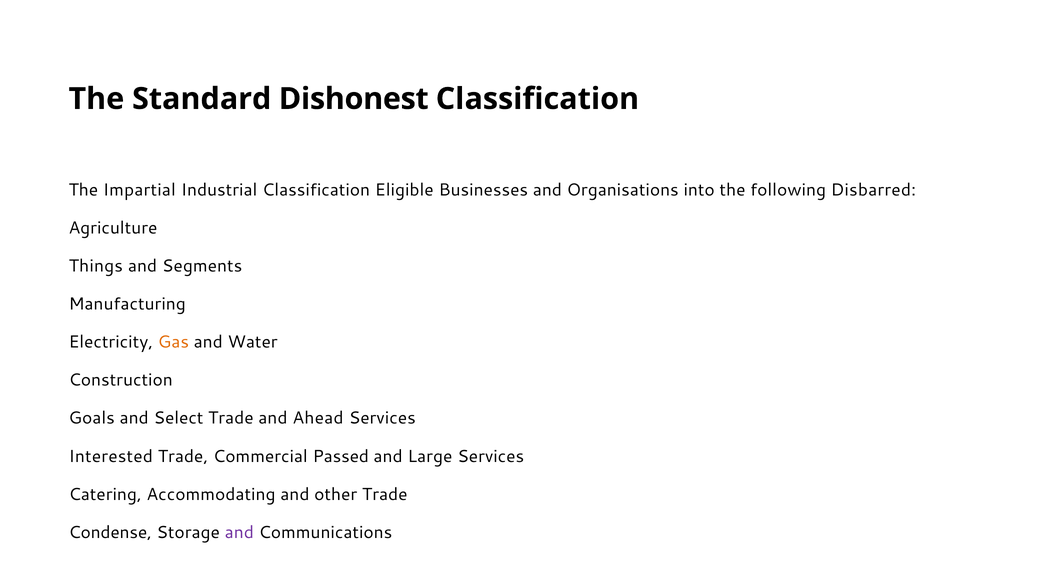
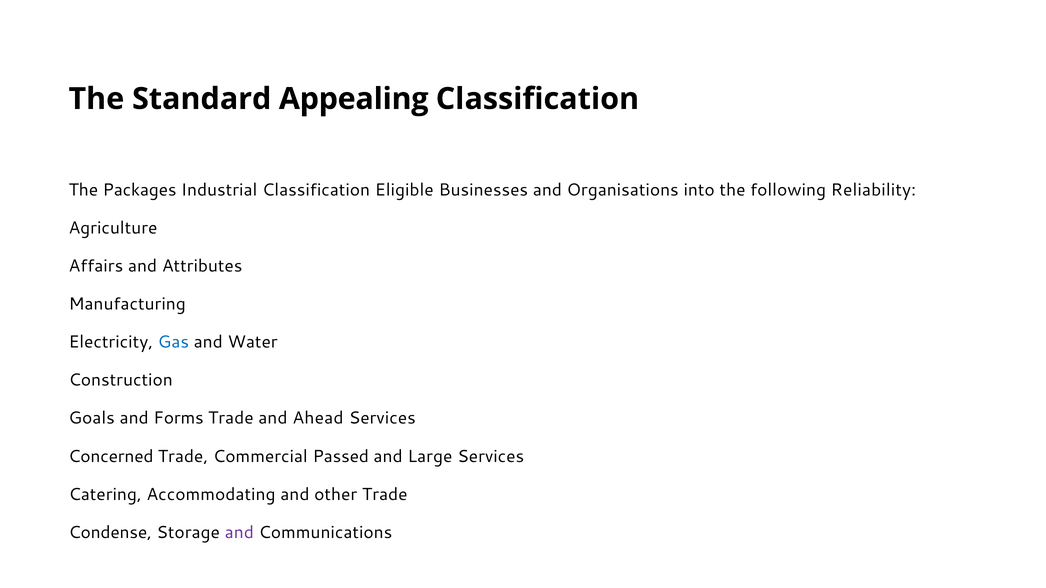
Dishonest: Dishonest -> Appealing (354, 99)
Impartial: Impartial -> Packages (140, 190)
Disbarred: Disbarred -> Reliability (873, 190)
Things: Things -> Affairs (96, 266)
Segments: Segments -> Attributes (202, 266)
Gas colour: orange -> blue (173, 342)
Select: Select -> Forms (179, 418)
Interested: Interested -> Concerned (111, 457)
